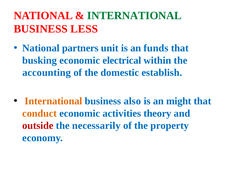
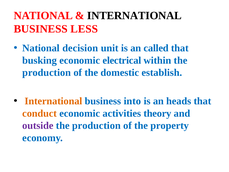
INTERNATIONAL colour: green -> black (134, 15)
partners: partners -> decision (80, 48)
funds: funds -> called (156, 48)
accounting: accounting -> production (47, 72)
also: also -> into (132, 101)
might: might -> heads (179, 101)
outside colour: red -> purple (38, 125)
necessarily: necessarily -> production (96, 125)
